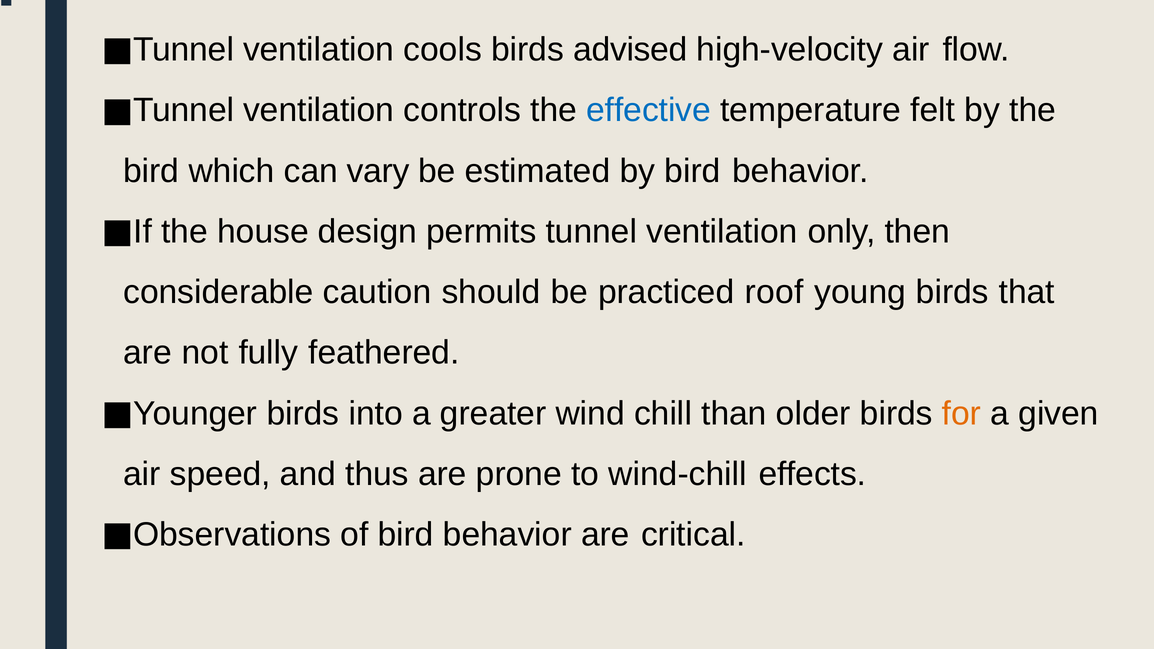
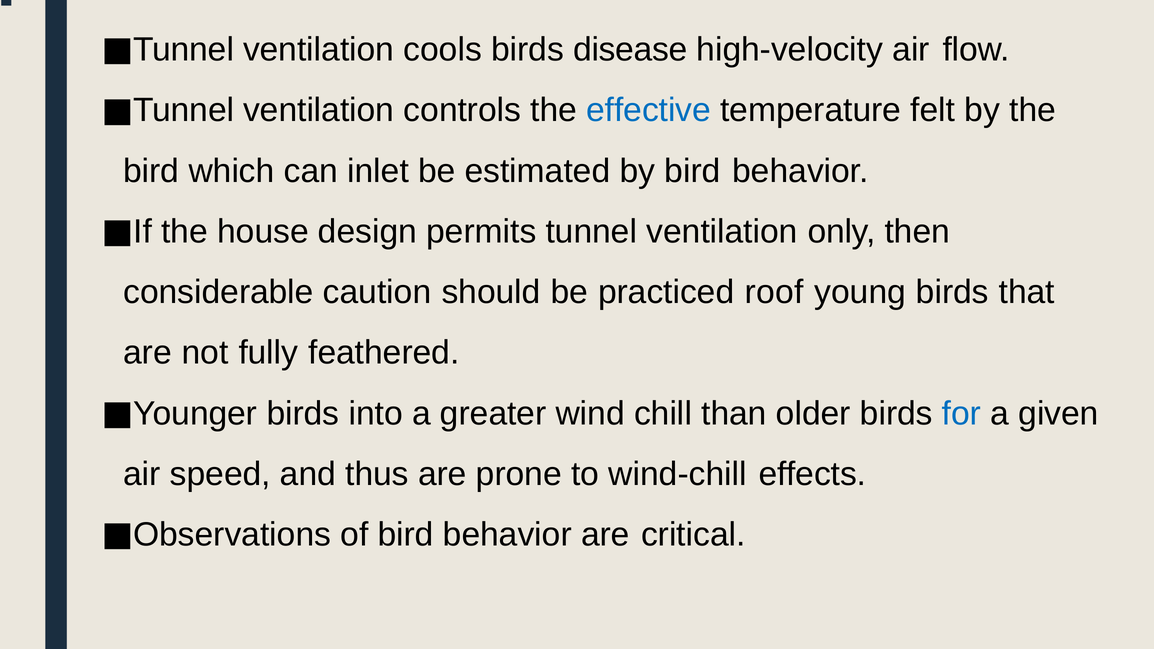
advised: advised -> disease (630, 50)
vary: vary -> inlet (378, 171)
for colour: orange -> blue (962, 413)
